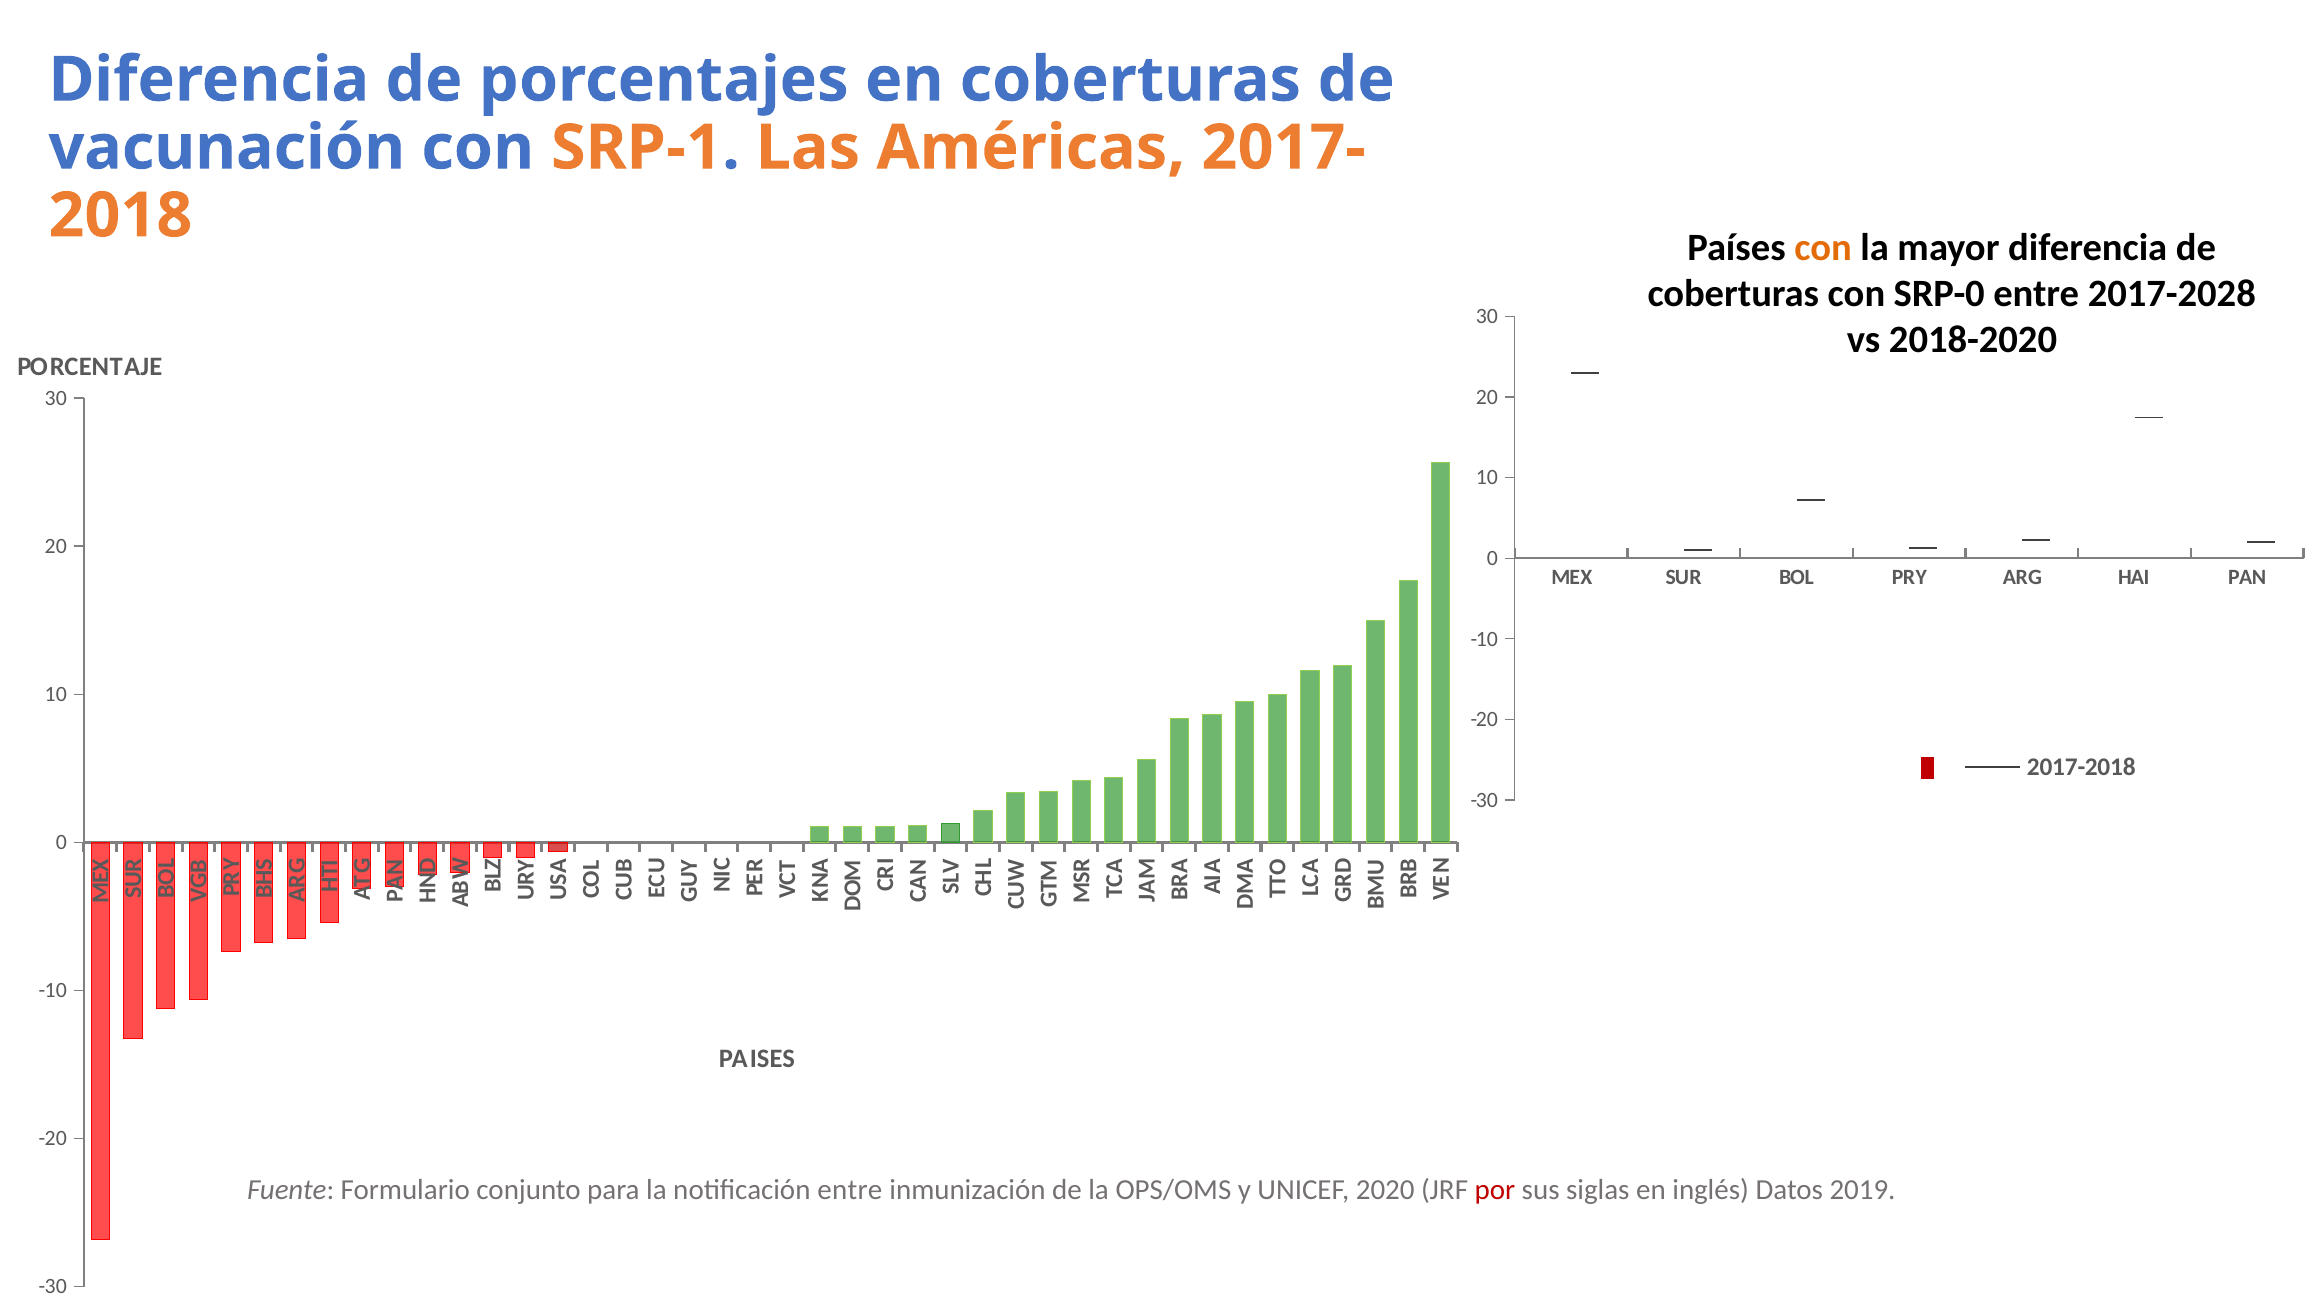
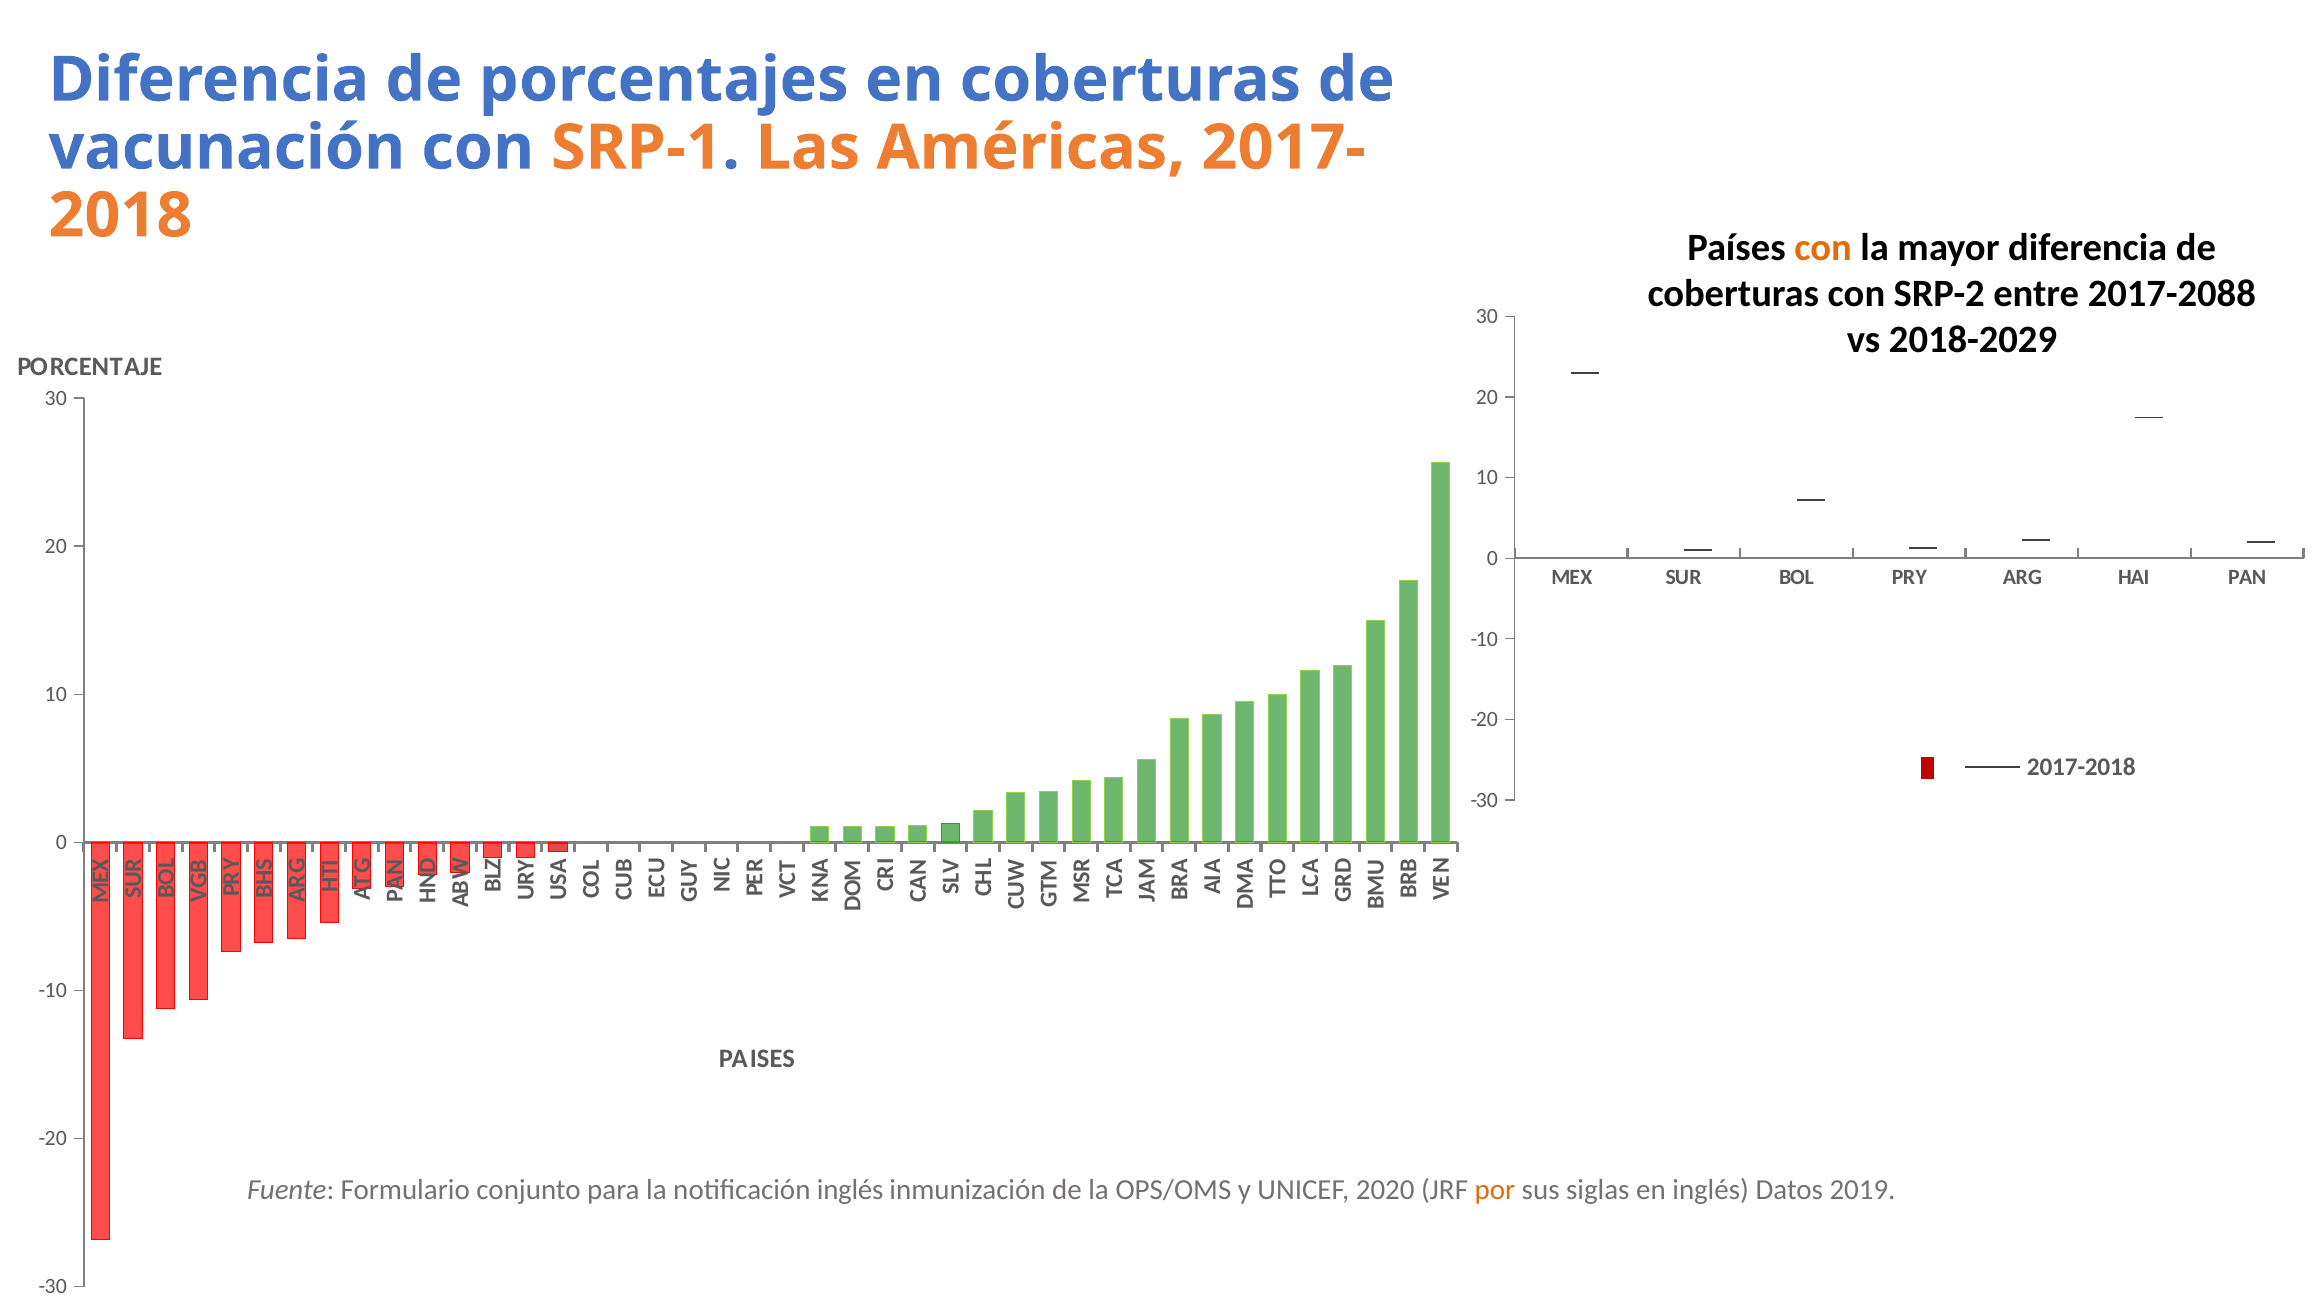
SRP-0: SRP-0 -> SRP-2 (1939, 294)
2017-2028: 2017-2028 -> 2017-2088 (2172, 294)
2018-2020: 2018-2020 -> 2018-2029 (1973, 340)
notificación entre: entre -> inglés (850, 1190)
por colour: red -> orange (1495, 1190)
